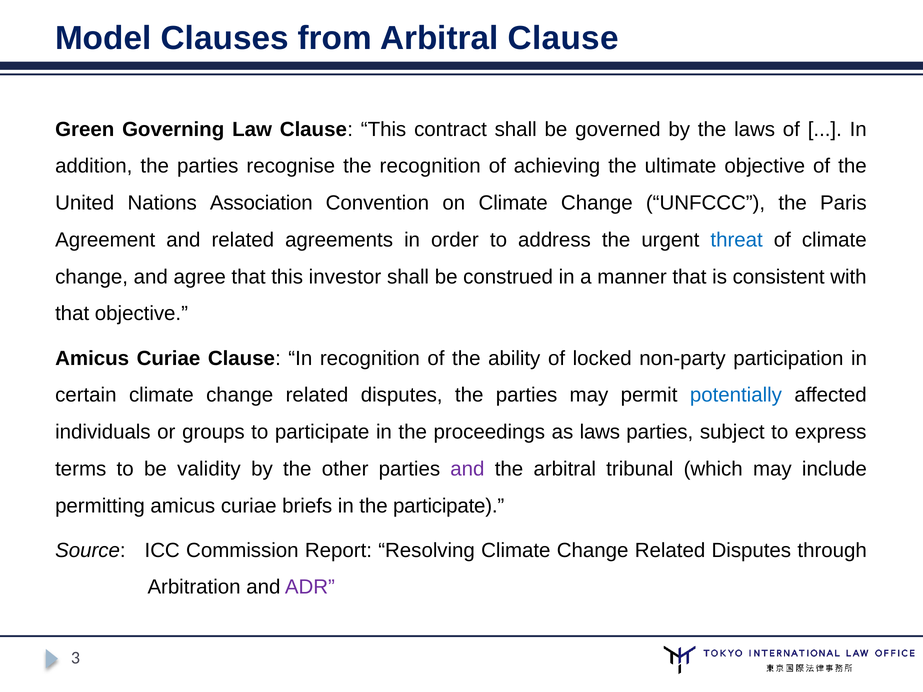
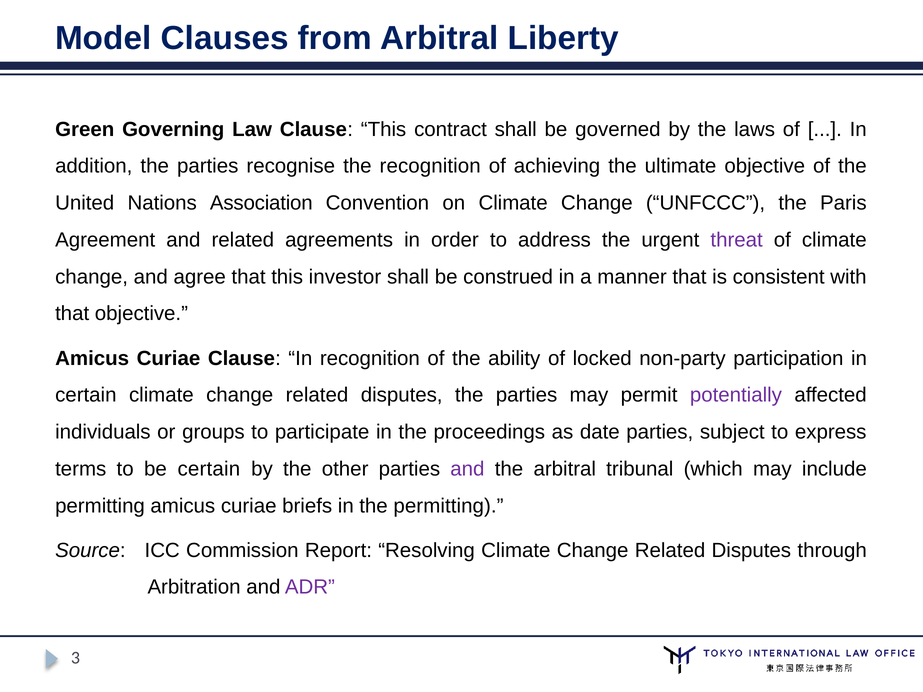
Arbitral Clause: Clause -> Liberty (563, 38)
threat colour: blue -> purple (737, 240)
potentially colour: blue -> purple (736, 395)
as laws: laws -> date (600, 432)
be validity: validity -> certain (209, 469)
the participate: participate -> permitting (448, 506)
